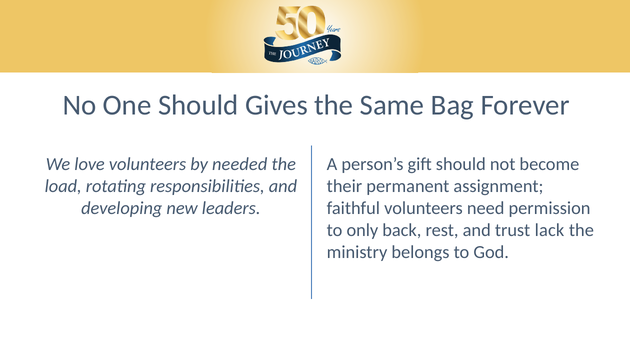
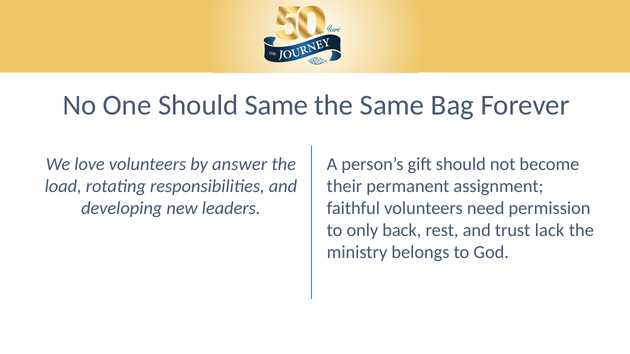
Should Gives: Gives -> Same (277, 105)
needed: needed -> answer (240, 164)
